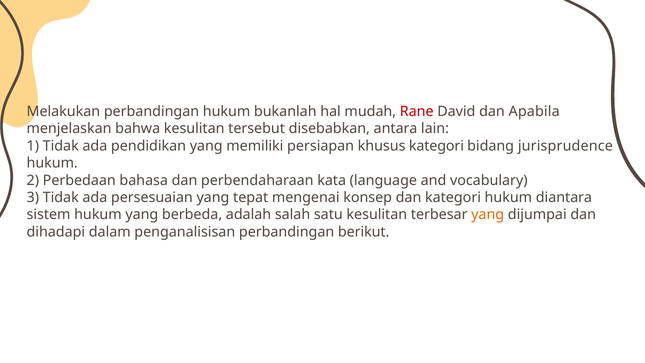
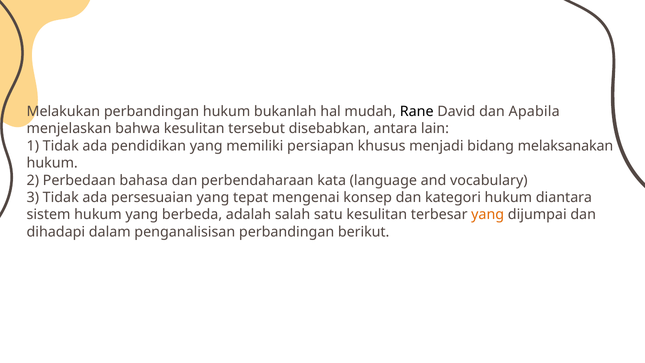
Rane colour: red -> black (417, 111)
khusus kategori: kategori -> menjadi (436, 146)
jurisprudence: jurisprudence -> melaksanakan (566, 146)
